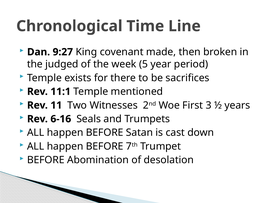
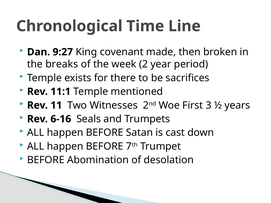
judged: judged -> breaks (62, 64)
5: 5 -> 2 (143, 64)
